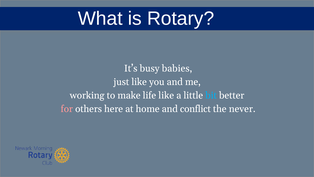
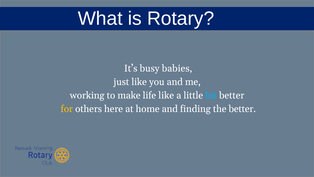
for colour: pink -> yellow (67, 109)
conflict: conflict -> finding (195, 109)
the never: never -> better (242, 109)
